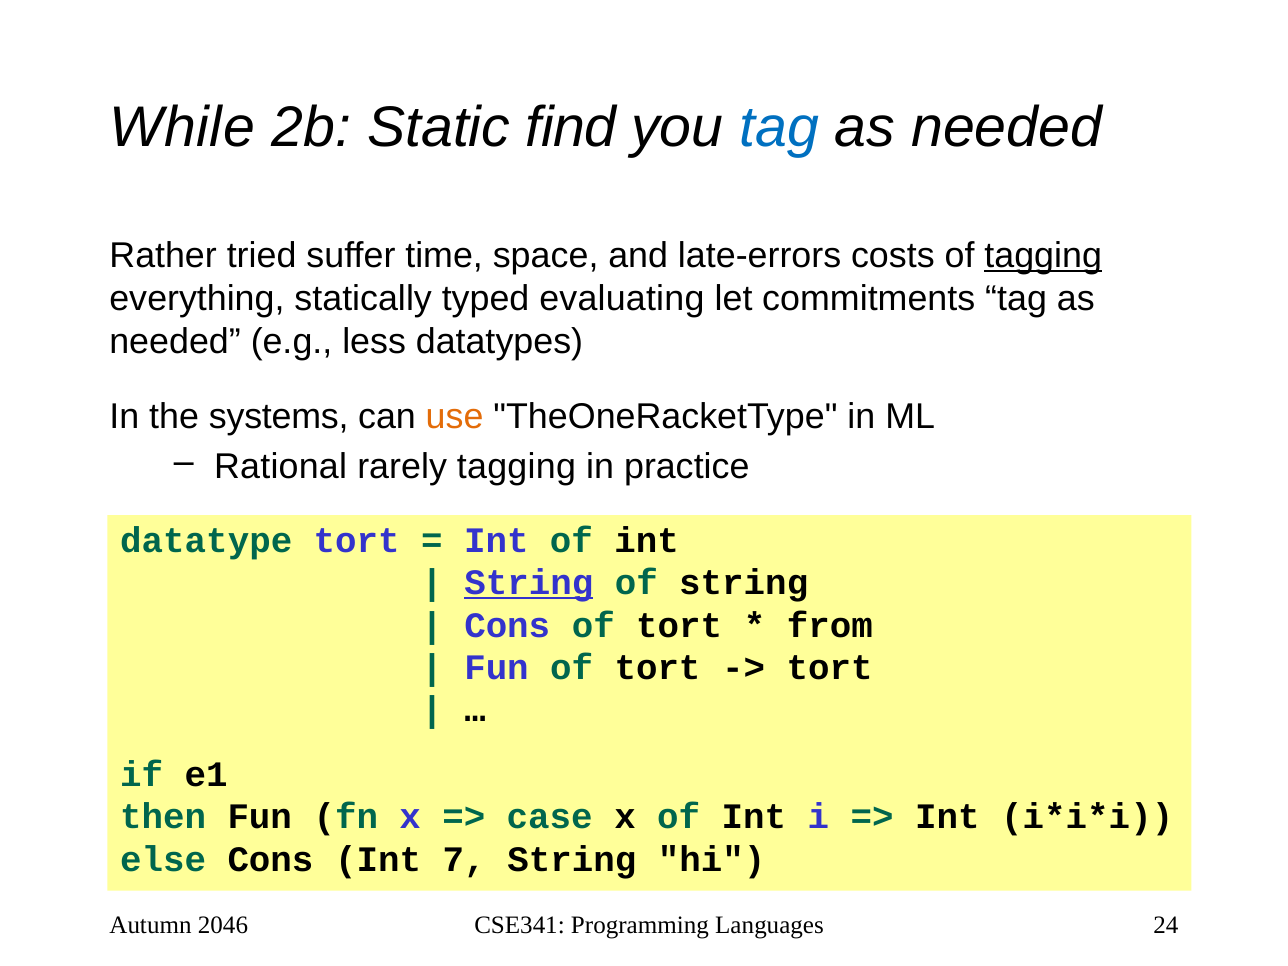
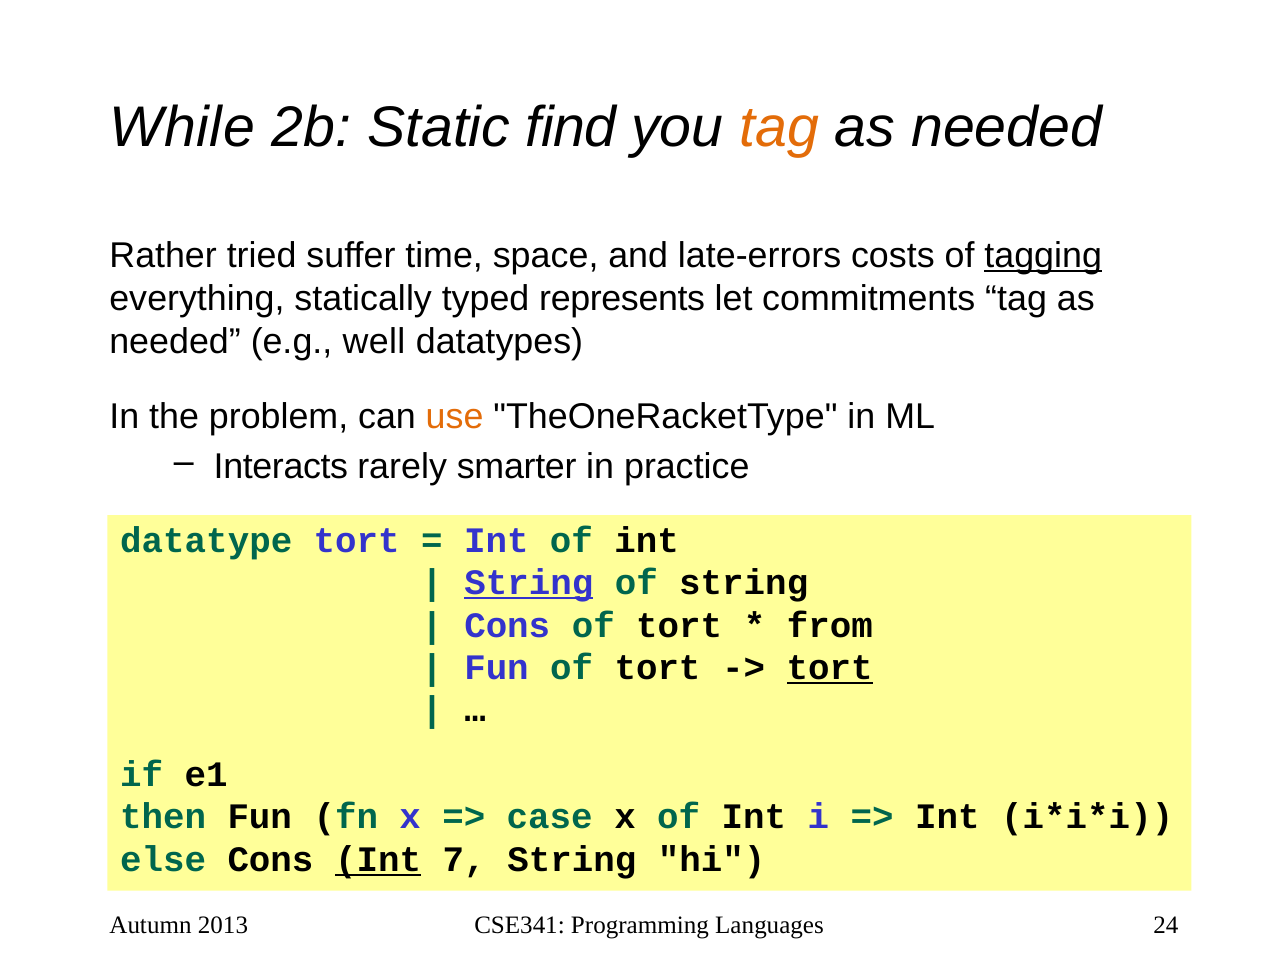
tag colour: blue -> orange (779, 127)
evaluating: evaluating -> represents (622, 299)
less: less -> well (374, 342)
systems: systems -> problem (279, 417)
Rational: Rational -> Interacts (281, 467)
rarely tagging: tagging -> smarter (517, 467)
tort underline: none -> present (830, 667)
Int underline: none -> present (378, 859)
2046: 2046 -> 2013 (223, 925)
